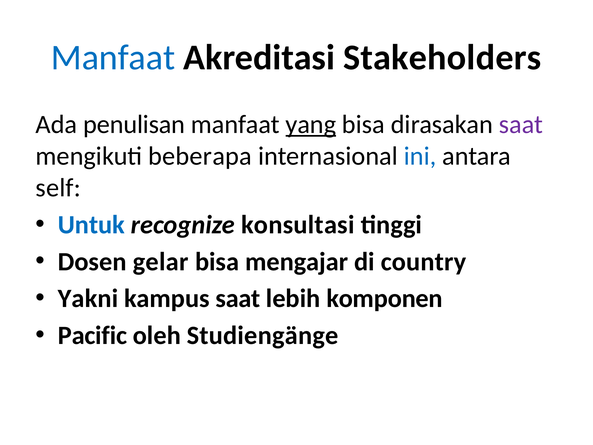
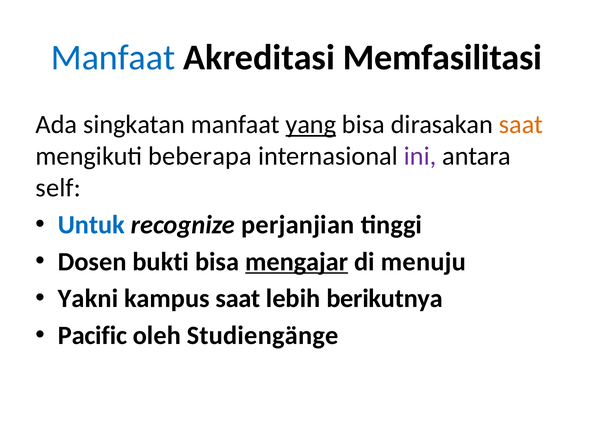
Stakeholders: Stakeholders -> Memfasilitasi (443, 57)
penulisan: penulisan -> singkatan (134, 124)
saat colour: purple -> orange (521, 124)
ini colour: blue -> purple (420, 156)
konsultasi: konsultasi -> perjanjian (298, 225)
gelar: gelar -> bukti (161, 261)
mengajar underline: none -> present (297, 261)
country: country -> menuju (423, 261)
komponen: komponen -> berikutnya (385, 298)
